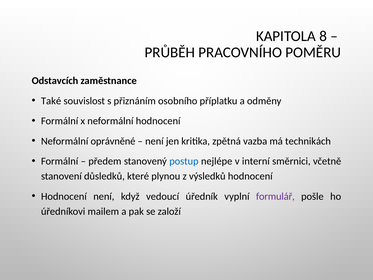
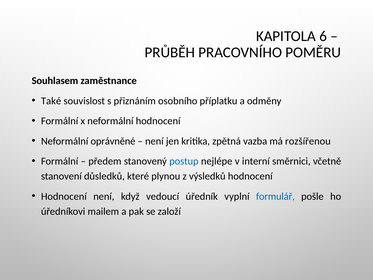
8: 8 -> 6 (323, 36)
Odstavcích: Odstavcích -> Souhlasem (55, 81)
technikách: technikách -> rozšířenou (308, 141)
formulář colour: purple -> blue (275, 196)
